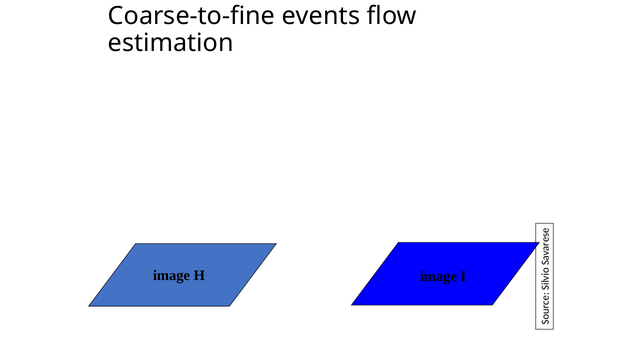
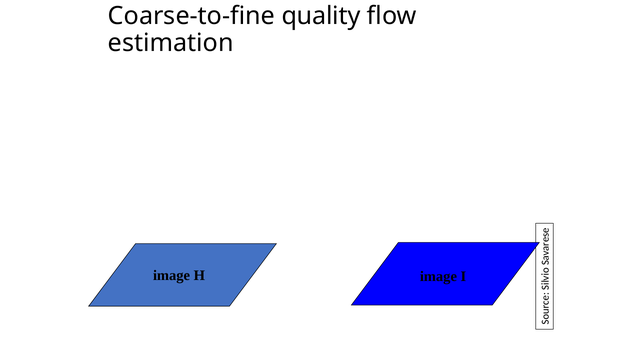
events: events -> quality (321, 16)
